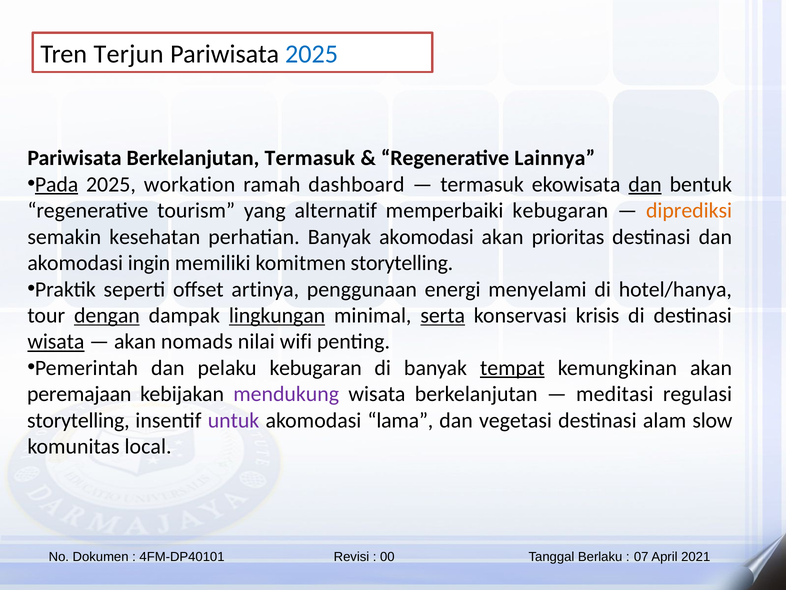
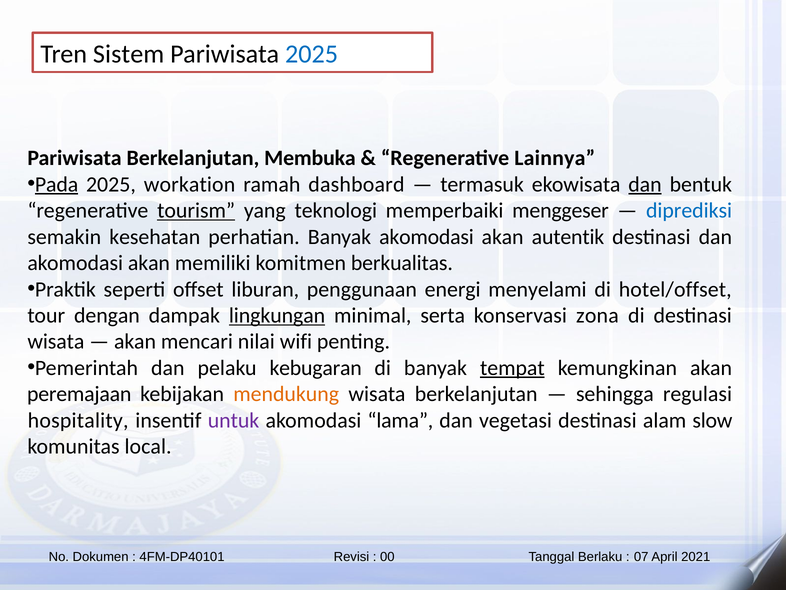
Terjun: Terjun -> Sistem (129, 54)
Berkelanjutan Termasuk: Termasuk -> Membuka (310, 158)
tourism underline: none -> present (196, 210)
alternatif: alternatif -> teknologi (336, 210)
memperbaiki kebugaran: kebugaran -> menggeser (561, 210)
diprediksi colour: orange -> blue (689, 210)
prioritas: prioritas -> autentik (568, 237)
ingin: ingin -> akan (149, 263)
komitmen storytelling: storytelling -> berkualitas (402, 263)
artinya: artinya -> liburan (265, 289)
hotel/hanya: hotel/hanya -> hotel/offset (675, 289)
dengan underline: present -> none (107, 315)
serta underline: present -> none (443, 315)
krisis: krisis -> zona (597, 315)
wisata underline: present -> none (56, 341)
nomads: nomads -> mencari (197, 341)
mendukung colour: purple -> orange (286, 394)
meditasi: meditasi -> sehingga (615, 394)
storytelling: storytelling -> hospitality (78, 420)
